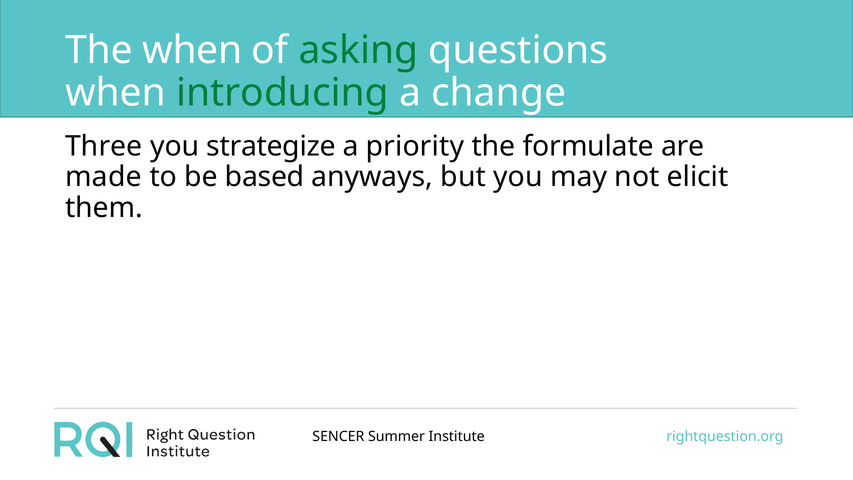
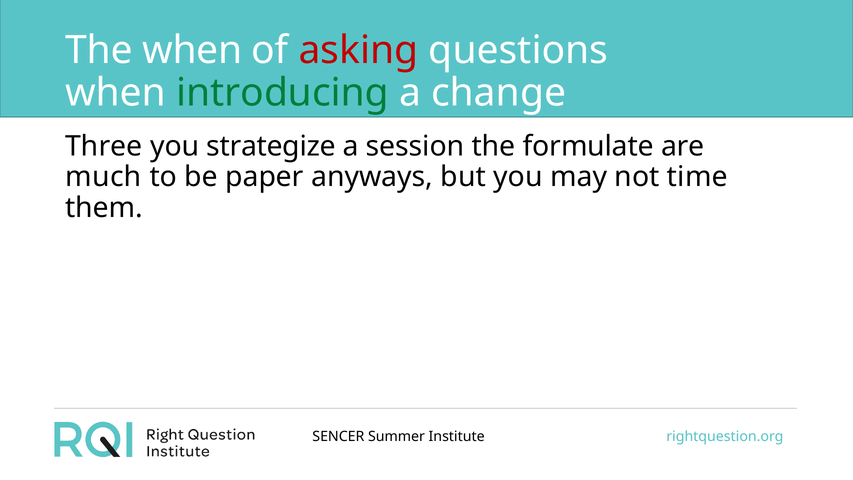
asking colour: green -> red (358, 51)
priority: priority -> session (415, 146)
made: made -> much (103, 177)
based: based -> paper (264, 177)
elicit: elicit -> time (697, 177)
